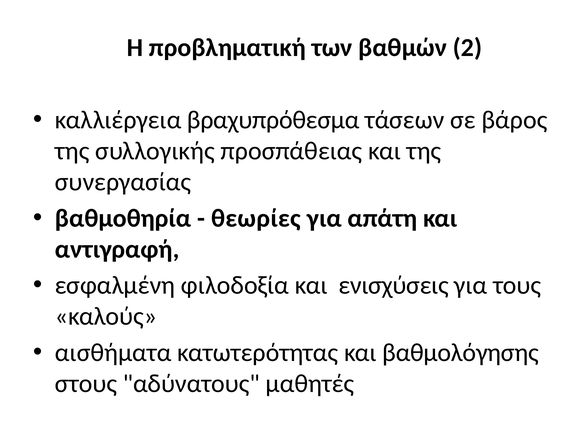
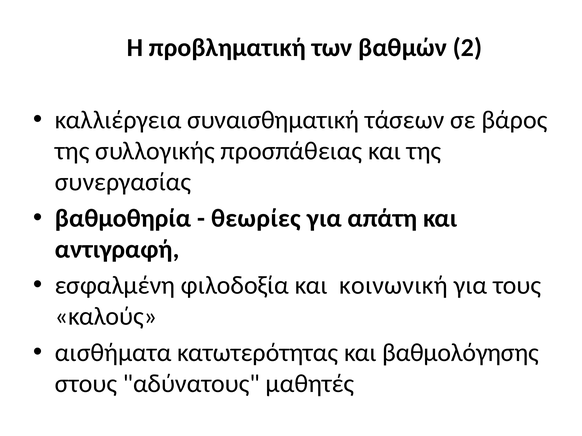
βραχυπρόθεσμα: βραχυπρόθεσμα -> συναισθηματική (273, 120)
ενισχύσεις: ενισχύσεις -> κοινωνική (393, 286)
